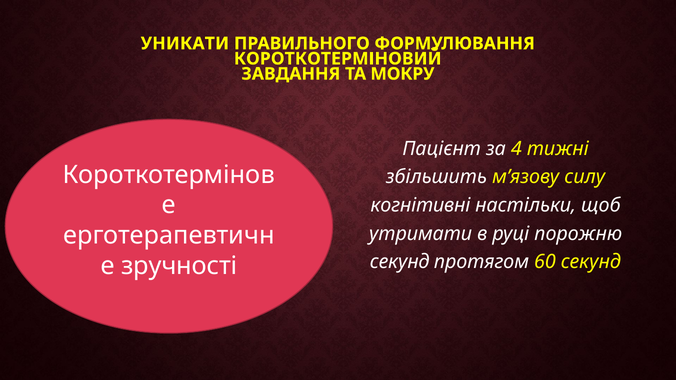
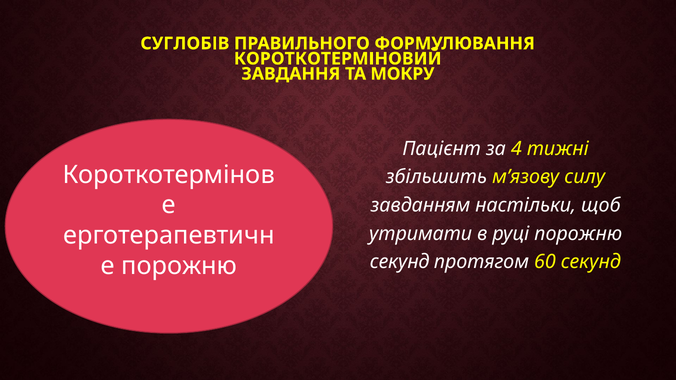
УНИКАТИ: УНИКАТИ -> СУГЛОБІВ (185, 44)
когнітивні: когнітивні -> завданням (420, 205)
зручності: зручності -> порожню (179, 266)
